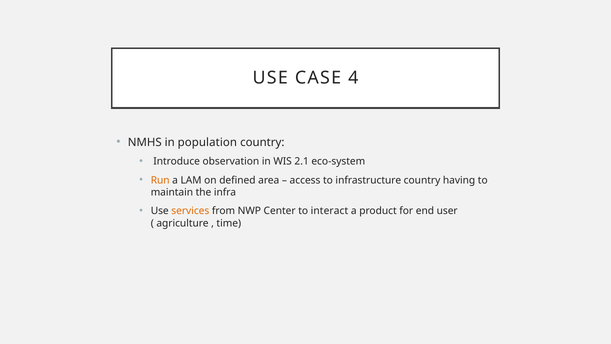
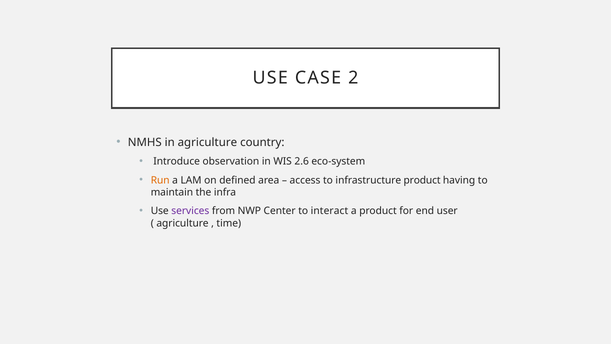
4: 4 -> 2 (353, 78)
in population: population -> agriculture (207, 142)
2.1: 2.1 -> 2.6 (302, 161)
infrastructure country: country -> product (422, 180)
services colour: orange -> purple (190, 211)
